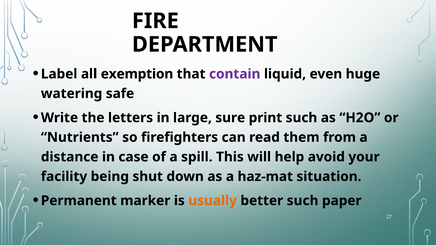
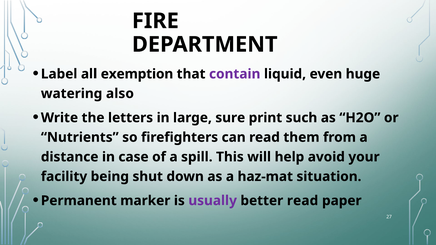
safe: safe -> also (120, 94)
usually colour: orange -> purple (213, 201)
better such: such -> read (303, 201)
